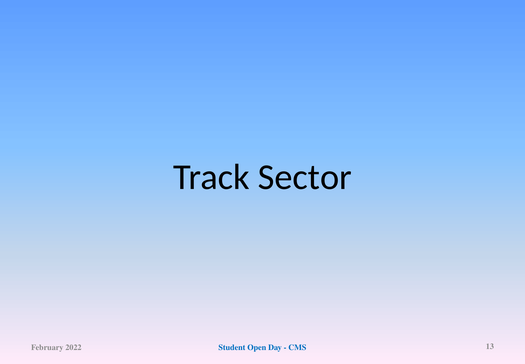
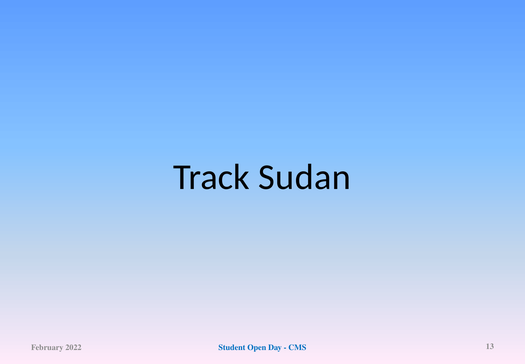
Sector: Sector -> Sudan (305, 177)
